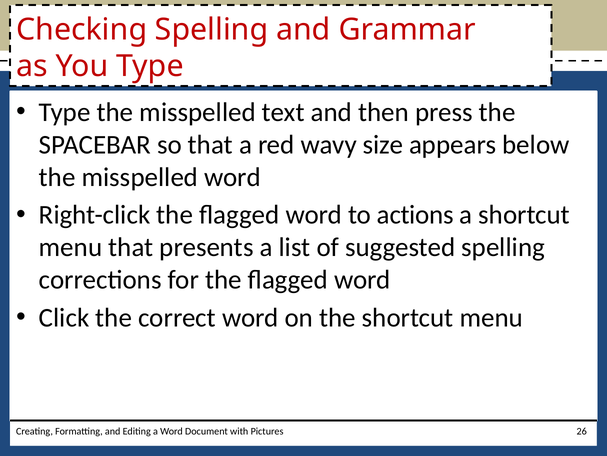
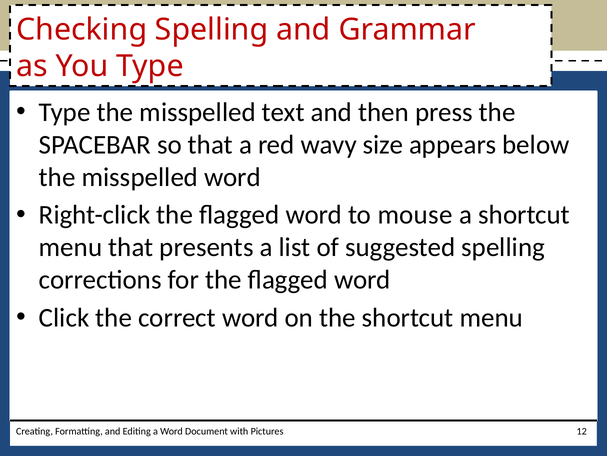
actions: actions -> mouse (415, 215)
26: 26 -> 12 (582, 431)
